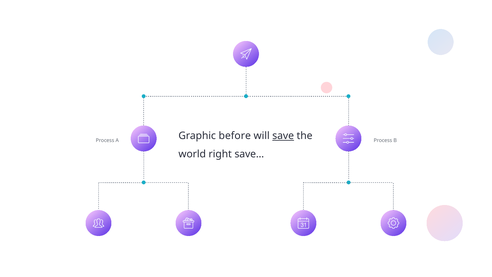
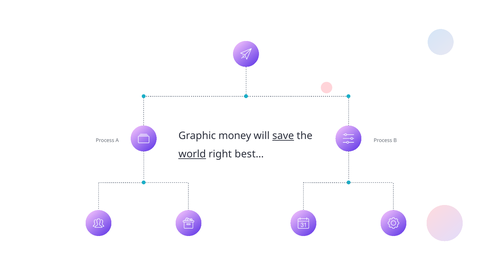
before: before -> money (235, 136)
world underline: none -> present (192, 154)
save…: save… -> best… (249, 154)
